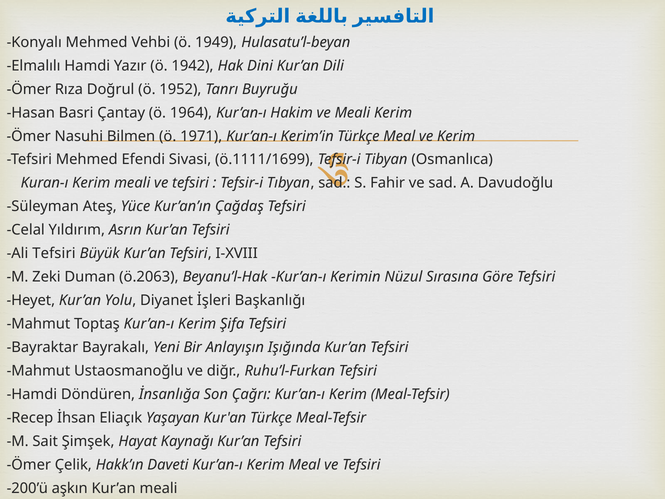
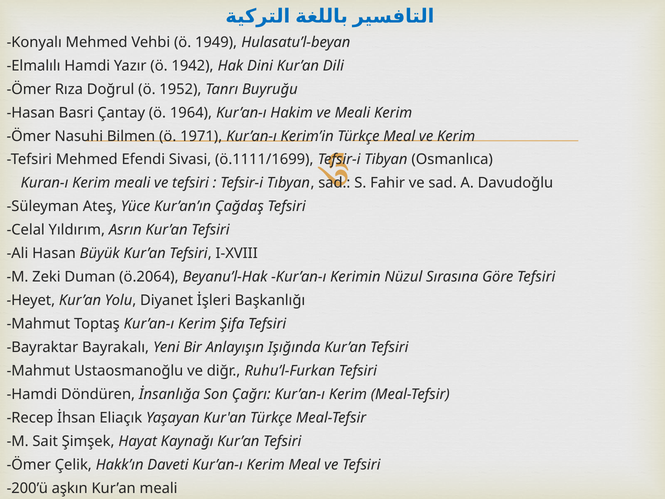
Ali Tefsiri: Tefsiri -> Hasan (54, 253)
ö.2063: ö.2063 -> ö.2064 (149, 277)
